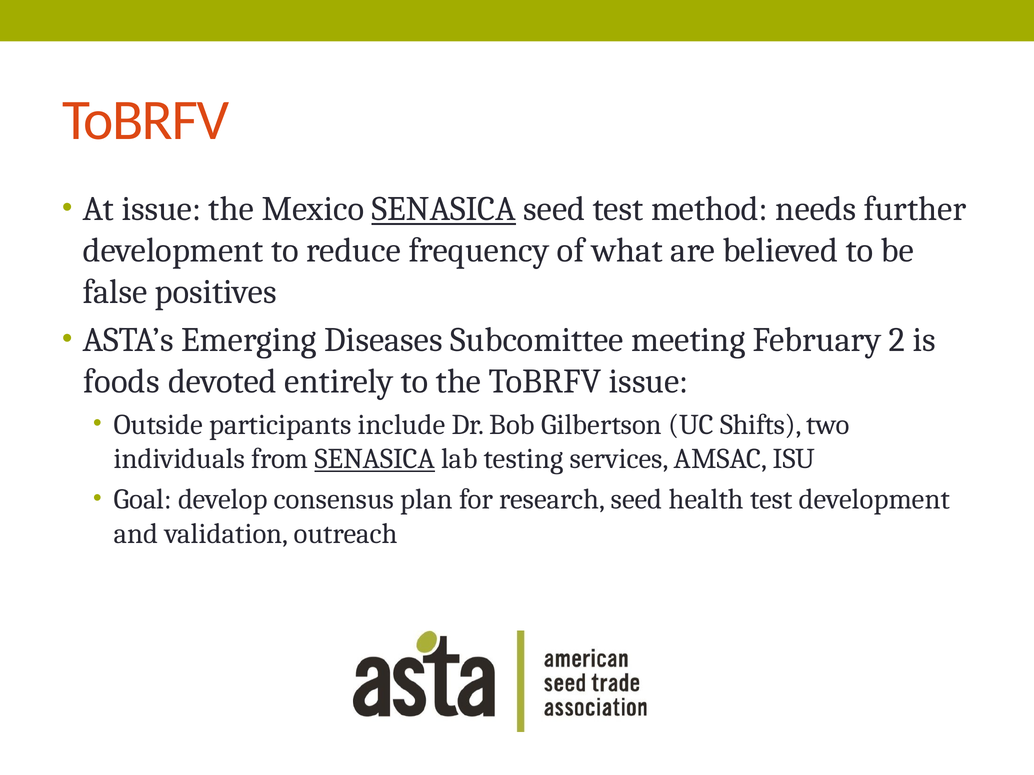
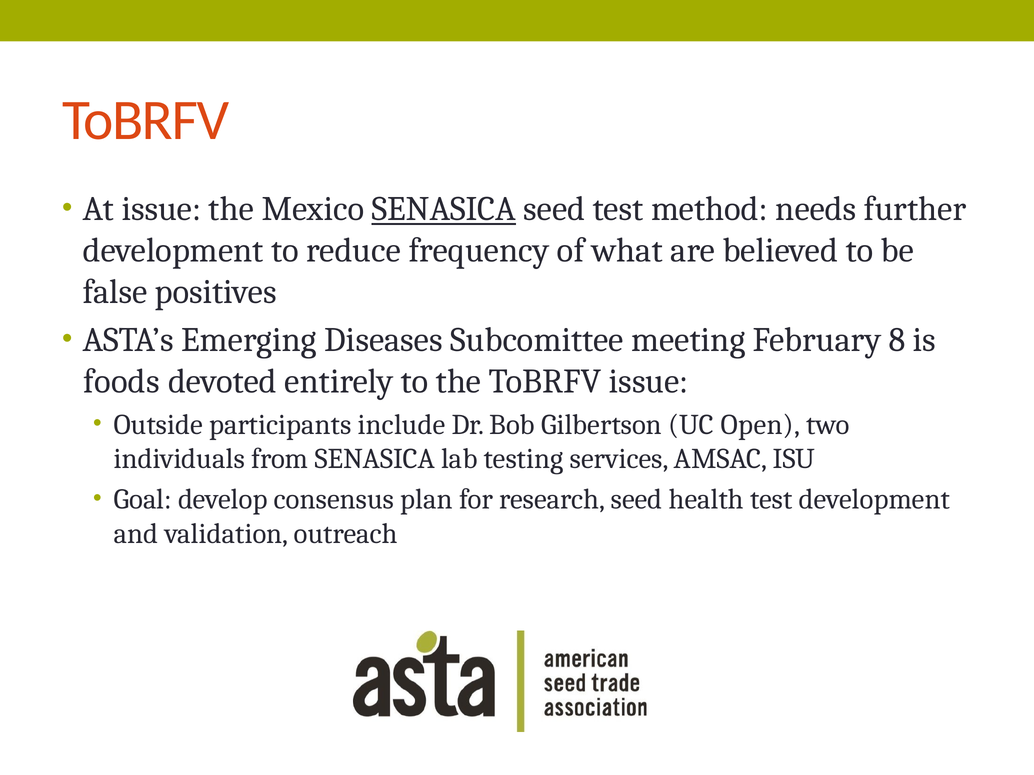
2: 2 -> 8 (897, 340)
Shifts: Shifts -> Open (760, 425)
SENASICA underline: present -> none (375, 459)
